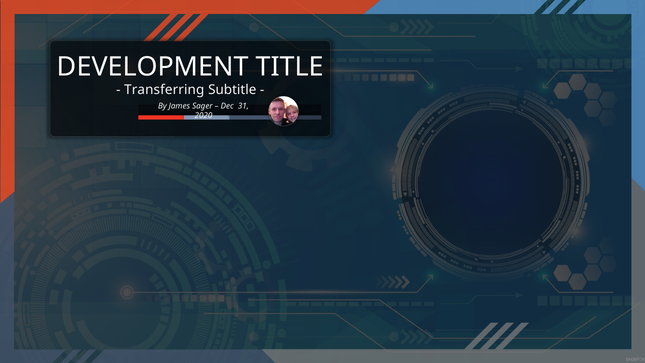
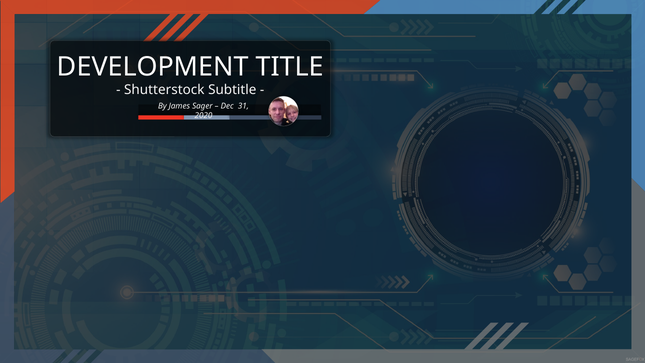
Transferring: Transferring -> Shutterstock (164, 90)
